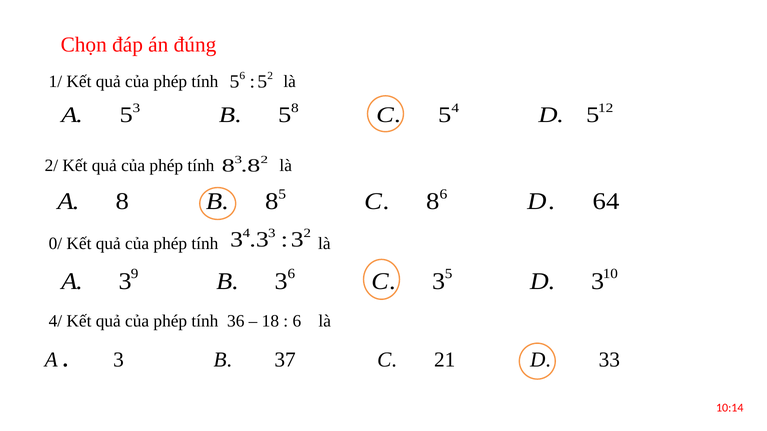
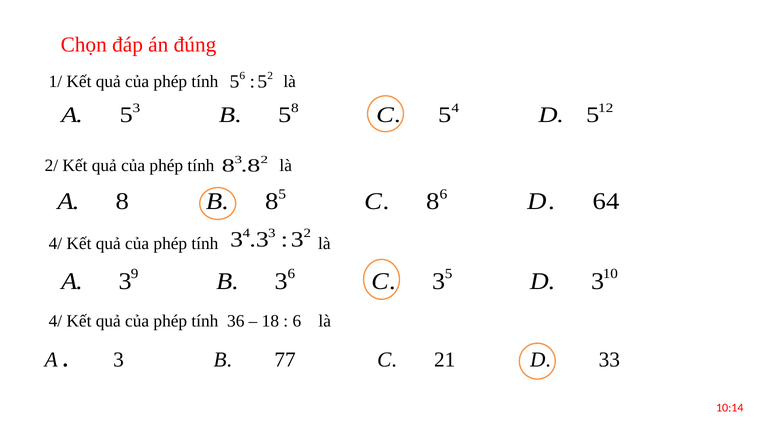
0/: 0/ -> 4/ (55, 244)
37: 37 -> 77 (285, 360)
